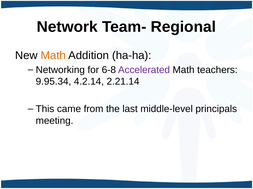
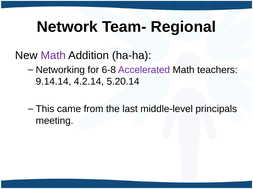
Math colour: orange -> purple (53, 56)
9.95.34: 9.95.34 -> 9.14.14 (53, 82)
2.21.14: 2.21.14 -> 5.20.14 (123, 82)
